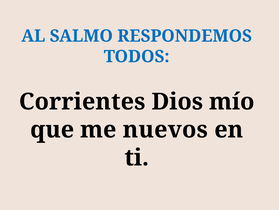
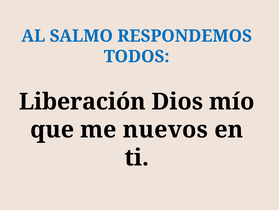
Corrientes: Corrientes -> Liberación (82, 101)
